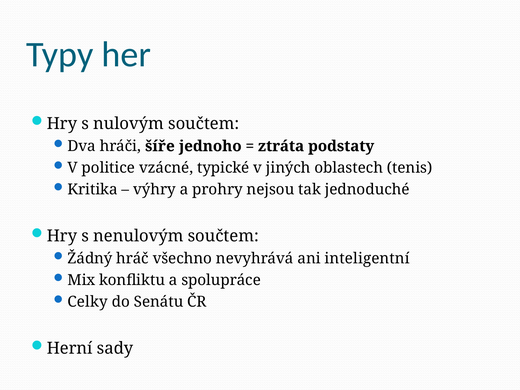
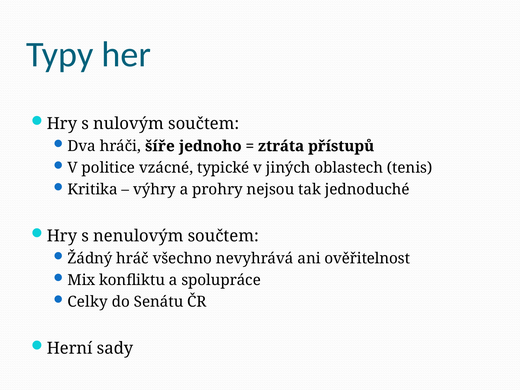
podstaty: podstaty -> přístupů (341, 146)
inteligentní: inteligentní -> ověřitelnost (367, 258)
